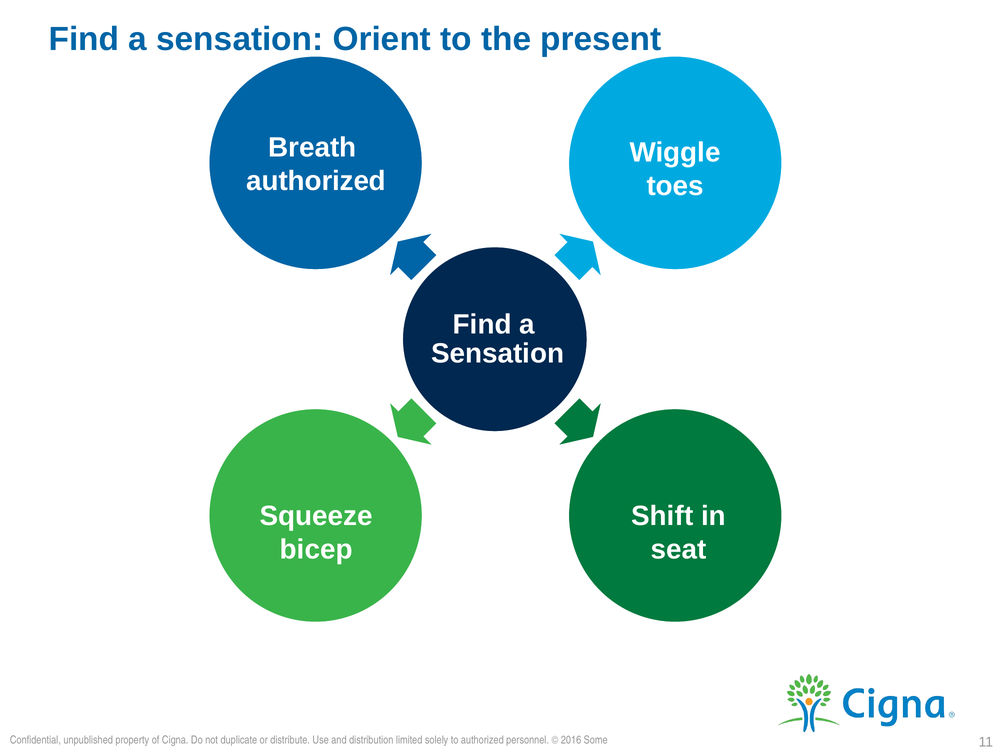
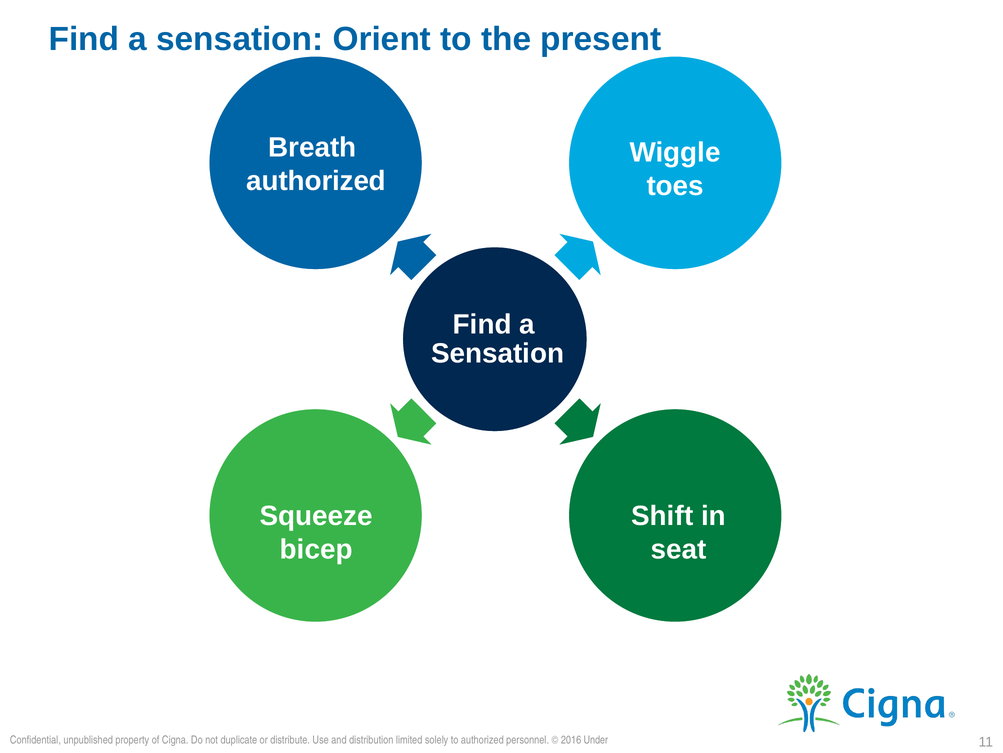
Some: Some -> Under (596, 739)
